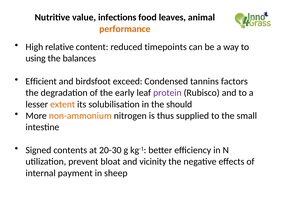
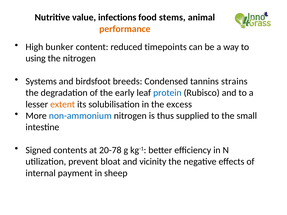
leaves: leaves -> stems (172, 17)
relative: relative -> bunker (59, 47)
the balances: balances -> nitrogen (79, 59)
Efficient: Efficient -> Systems (41, 81)
exceed: exceed -> breeds (128, 81)
factors: factors -> strains (234, 81)
protein colour: purple -> blue (167, 93)
should: should -> excess (179, 104)
non-ammonium colour: orange -> blue (80, 116)
20-30: 20-30 -> 20-78 (110, 150)
